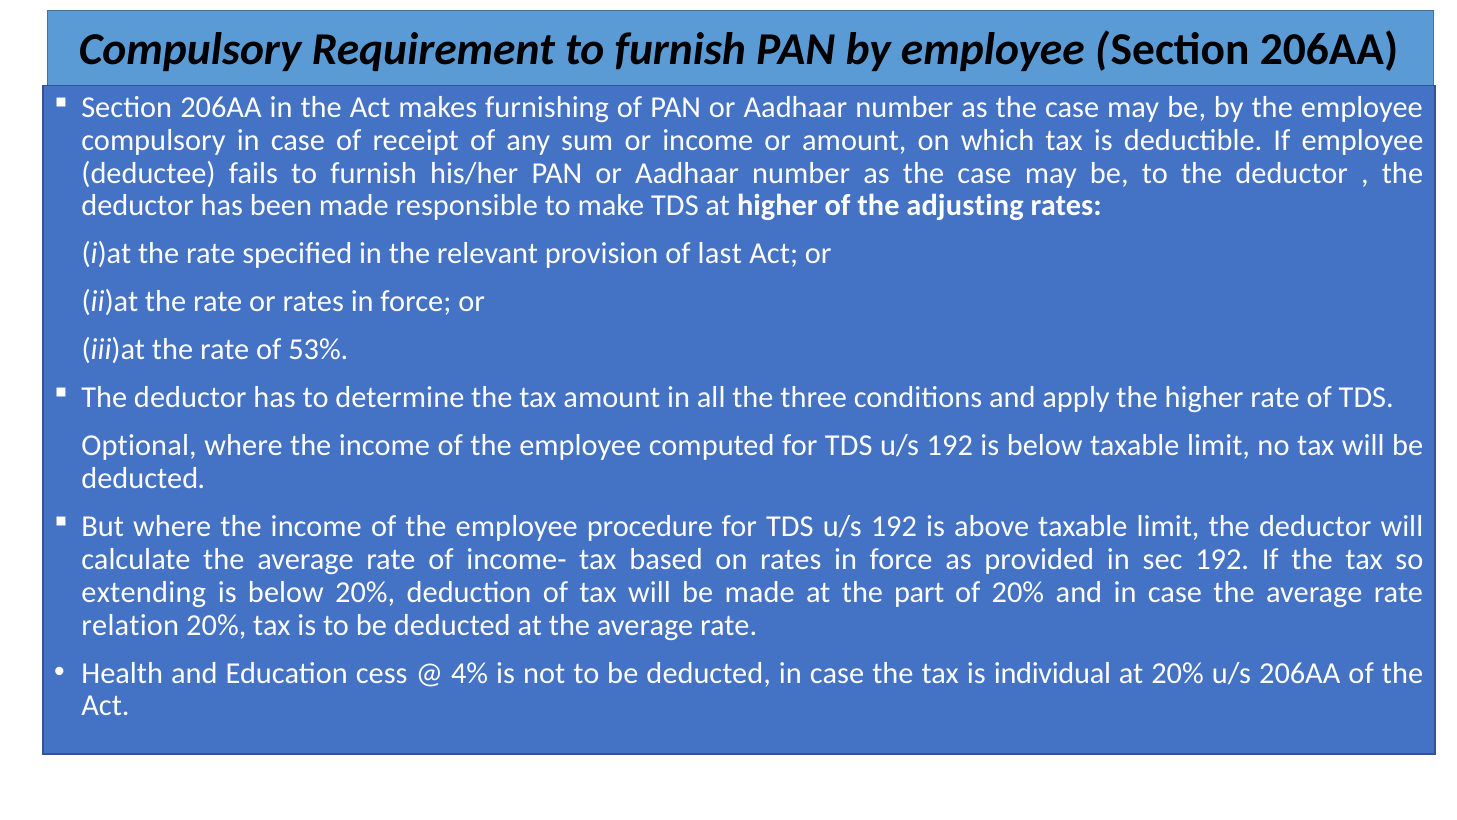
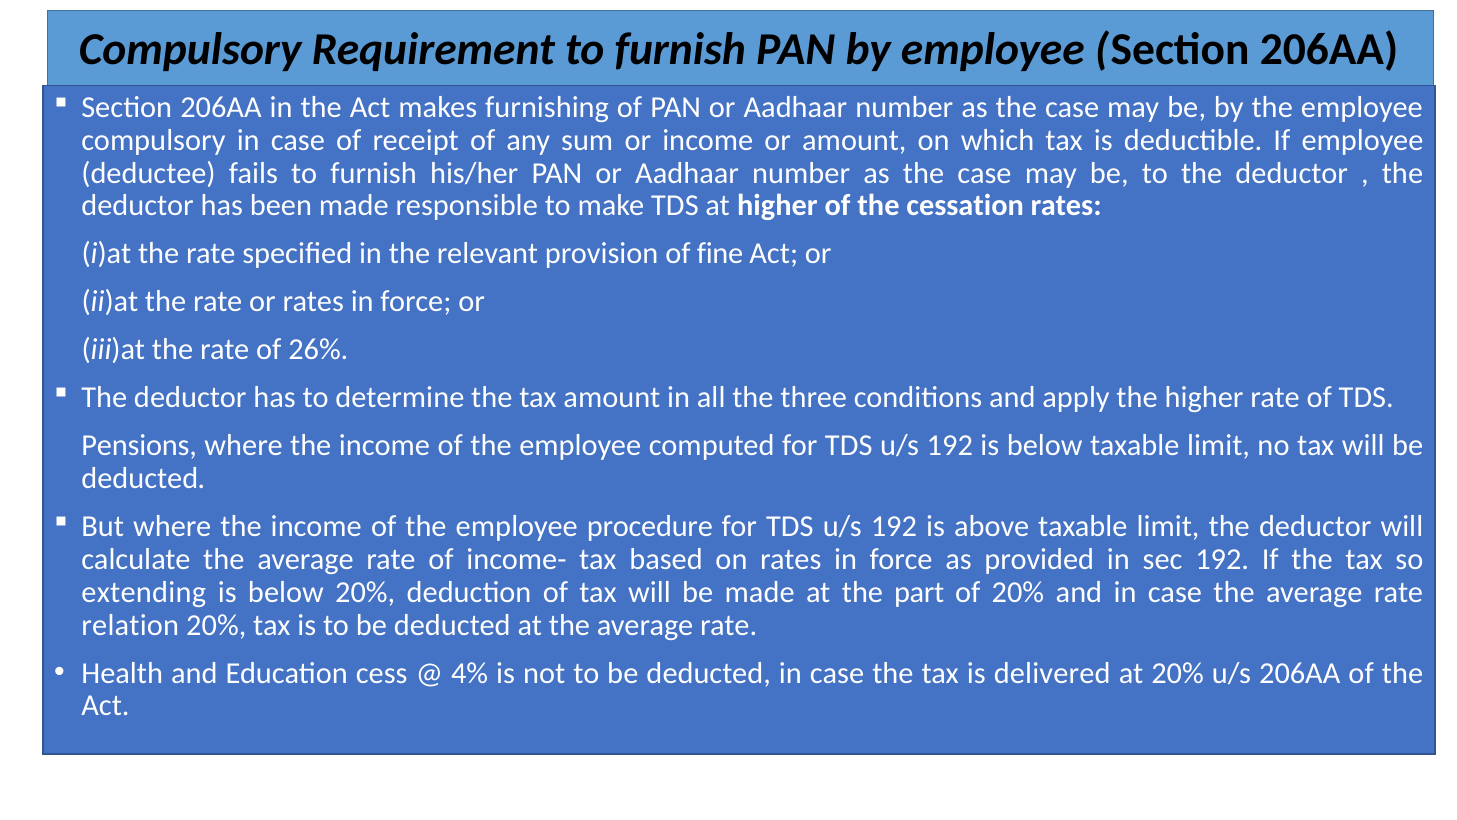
adjusting: adjusting -> cessation (965, 206)
last: last -> fine (720, 254)
53%: 53% -> 26% (318, 350)
Optional: Optional -> Pensions (139, 446)
individual: individual -> delivered (1052, 673)
